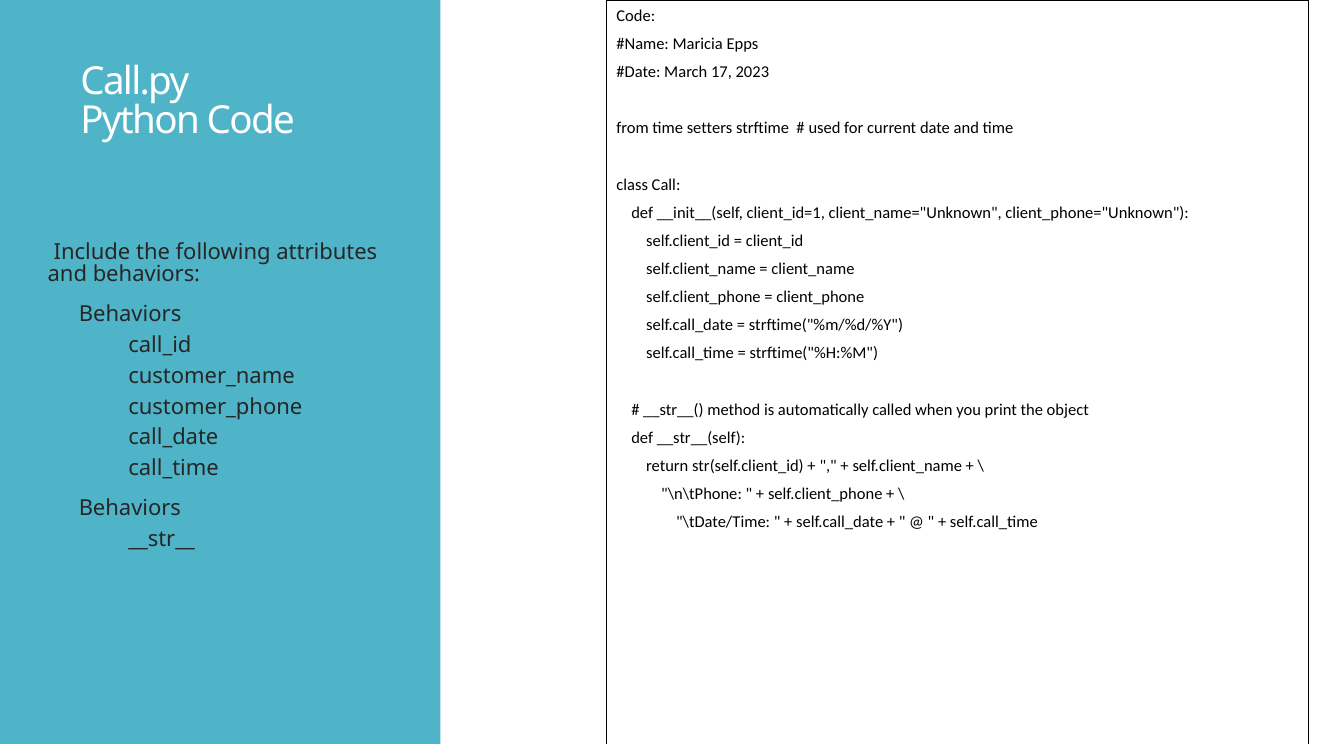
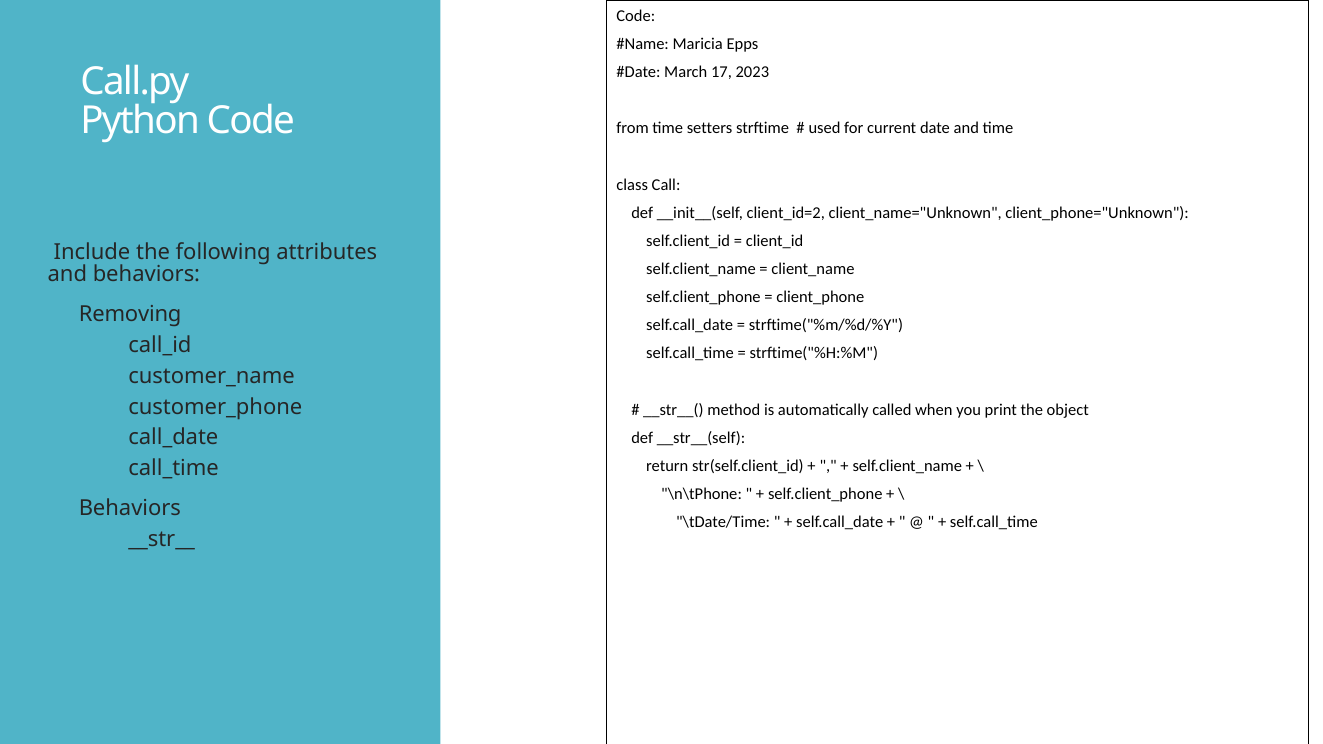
client_id=1: client_id=1 -> client_id=2 (786, 213)
Behaviors: Behaviors -> Removing (130, 315)
